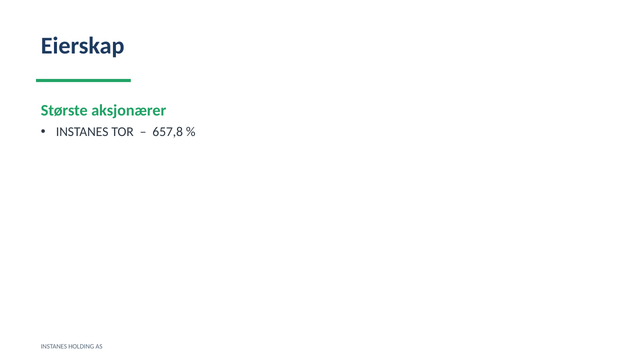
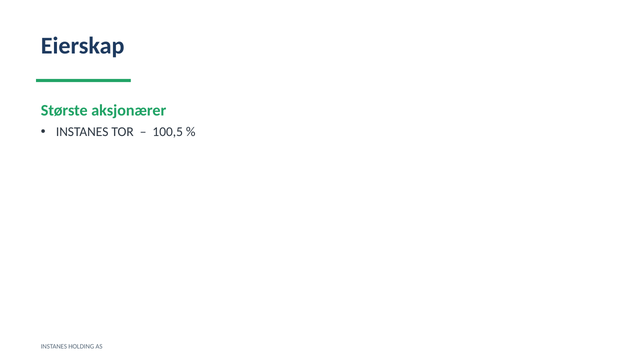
657,8: 657,8 -> 100,5 (168, 132)
